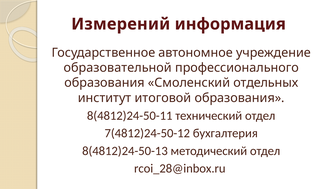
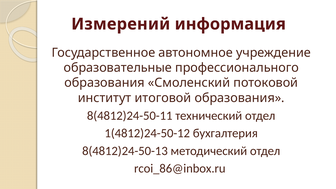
образовательной: образовательной -> образовательные (118, 68)
отдельных: отдельных -> потоковой (266, 83)
7(4812)24-50-12: 7(4812)24-50-12 -> 1(4812)24-50-12 (147, 133)
rcoi_28@inbox.ru: rcoi_28@inbox.ru -> rcoi_86@inbox.ru (180, 169)
